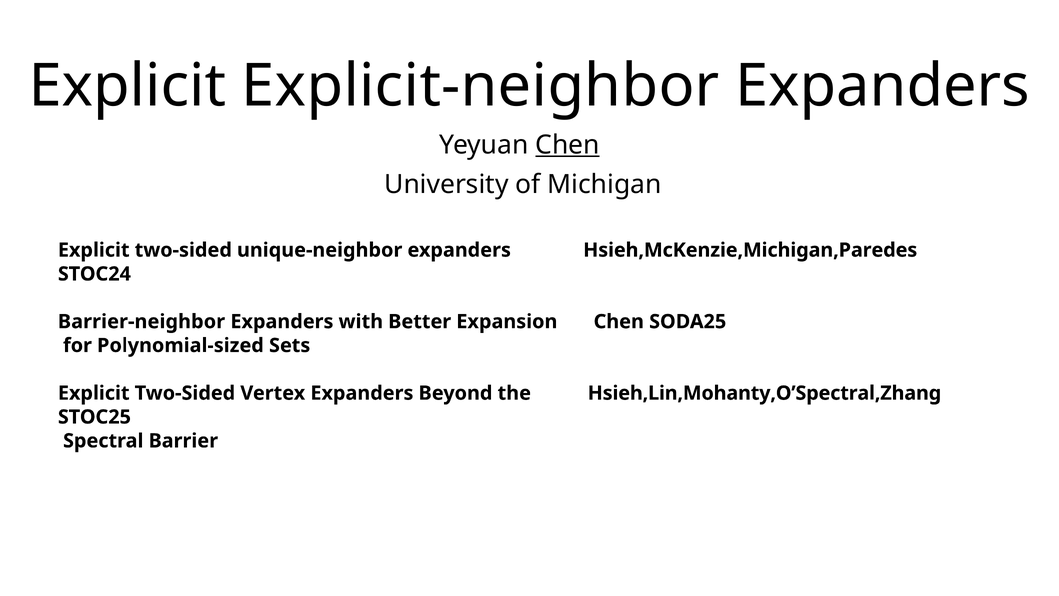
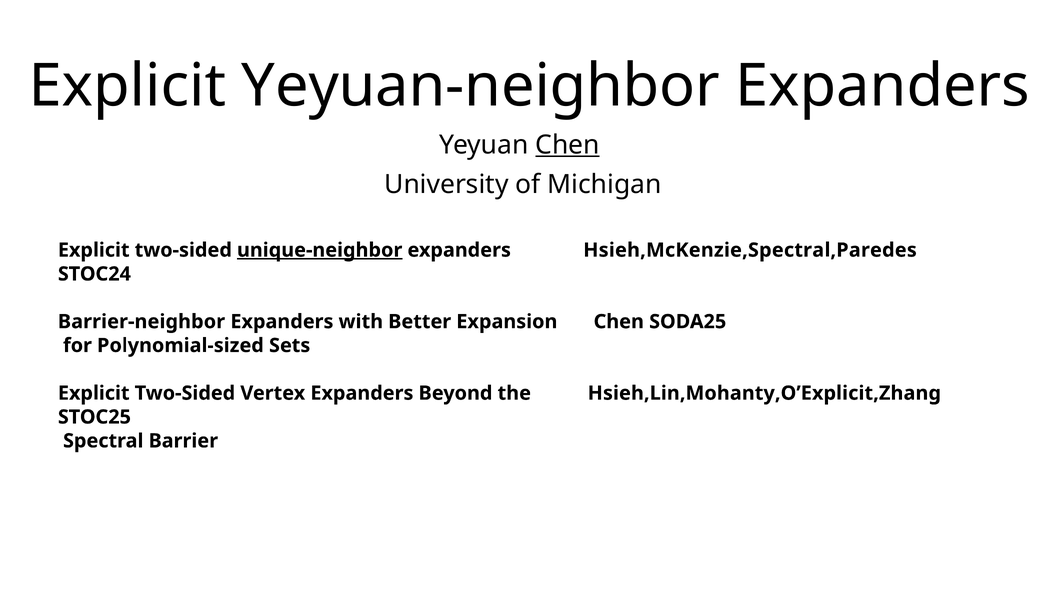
Explicit-neighbor: Explicit-neighbor -> Yeyuan-neighbor (481, 86)
unique-neighbor underline: none -> present (320, 250)
Hsieh,McKenzie,Michigan,Paredes: Hsieh,McKenzie,Michigan,Paredes -> Hsieh,McKenzie,Spectral,Paredes (750, 250)
Hsieh,Lin,Mohanty,O’Spectral,Zhang: Hsieh,Lin,Mohanty,O’Spectral,Zhang -> Hsieh,Lin,Mohanty,O’Explicit,Zhang (764, 393)
